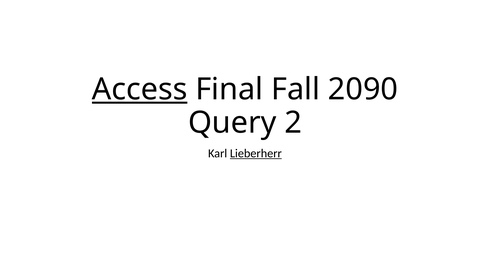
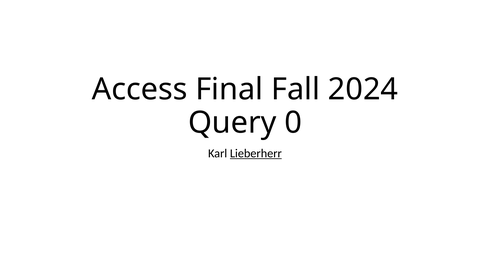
Access underline: present -> none (140, 89)
2090: 2090 -> 2024 (363, 89)
2: 2 -> 0 (293, 122)
